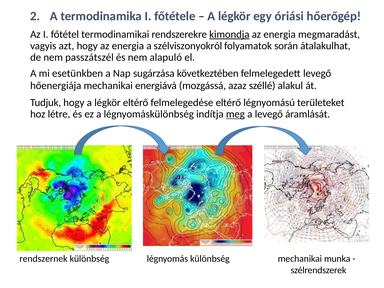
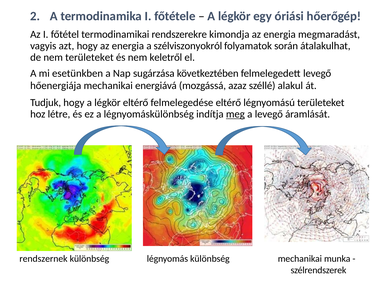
kimondja underline: present -> none (229, 34)
nem passzátszél: passzátszél -> területeket (89, 57)
alapuló: alapuló -> keletről (166, 57)
